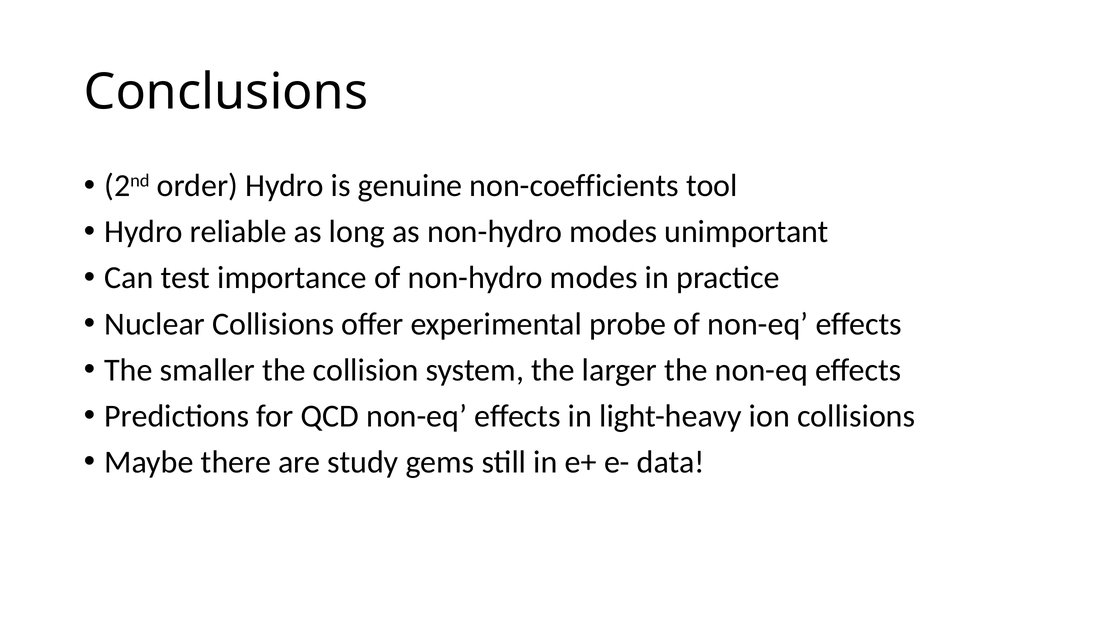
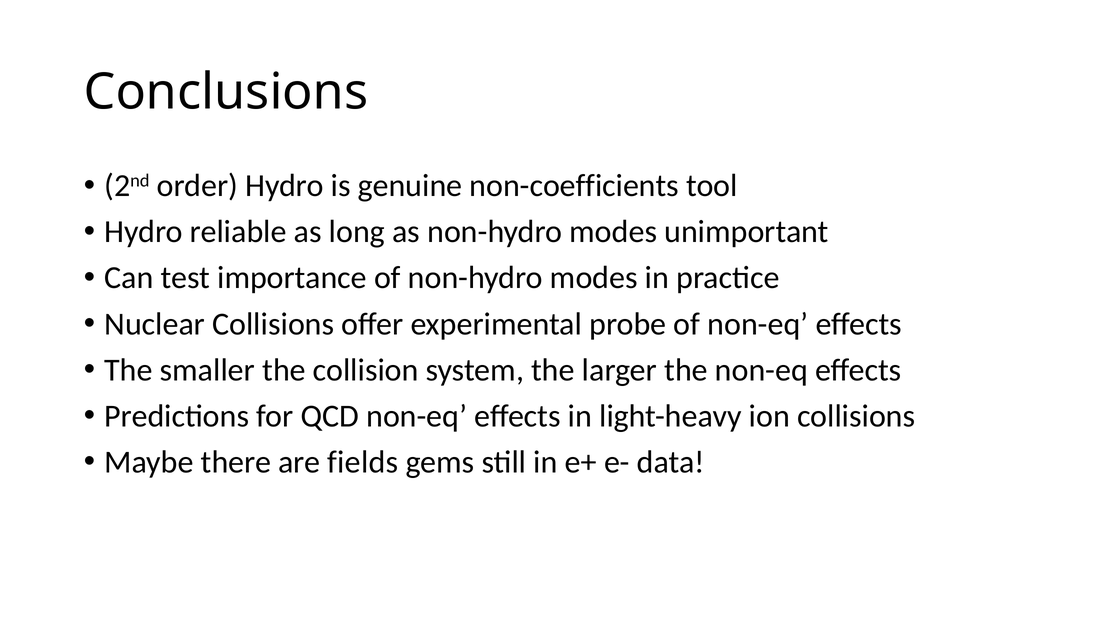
study: study -> fields (363, 462)
